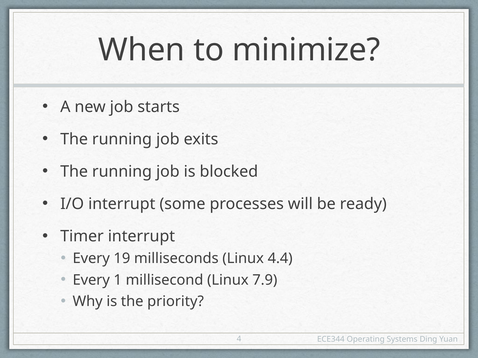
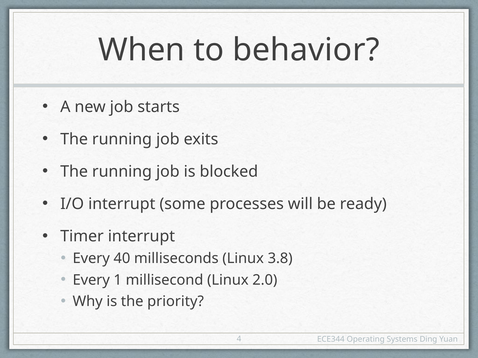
minimize: minimize -> behavior (306, 50)
19: 19 -> 40 (122, 259)
4.4: 4.4 -> 3.8 (280, 259)
7.9: 7.9 -> 2.0 (265, 280)
